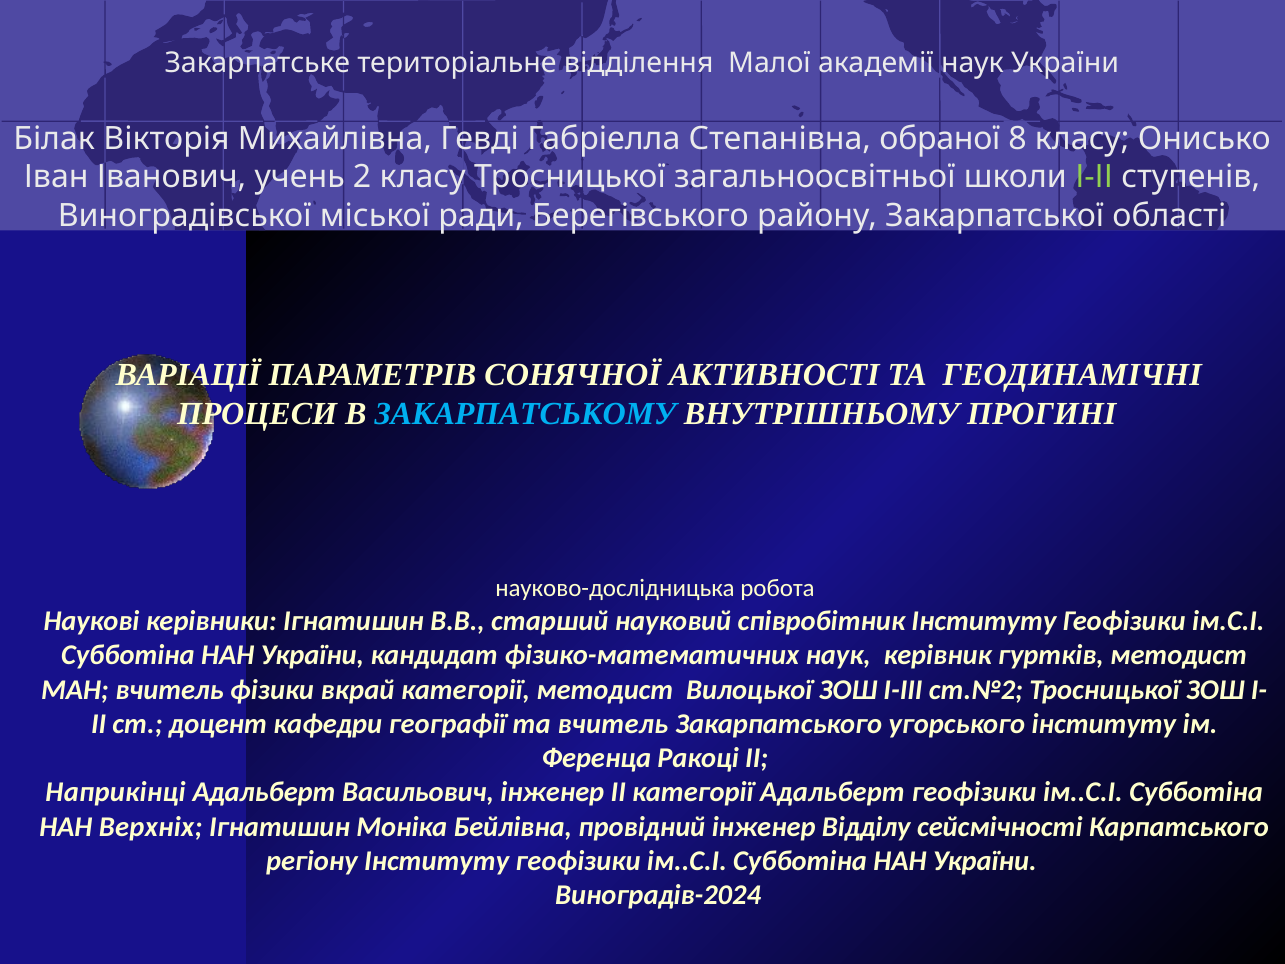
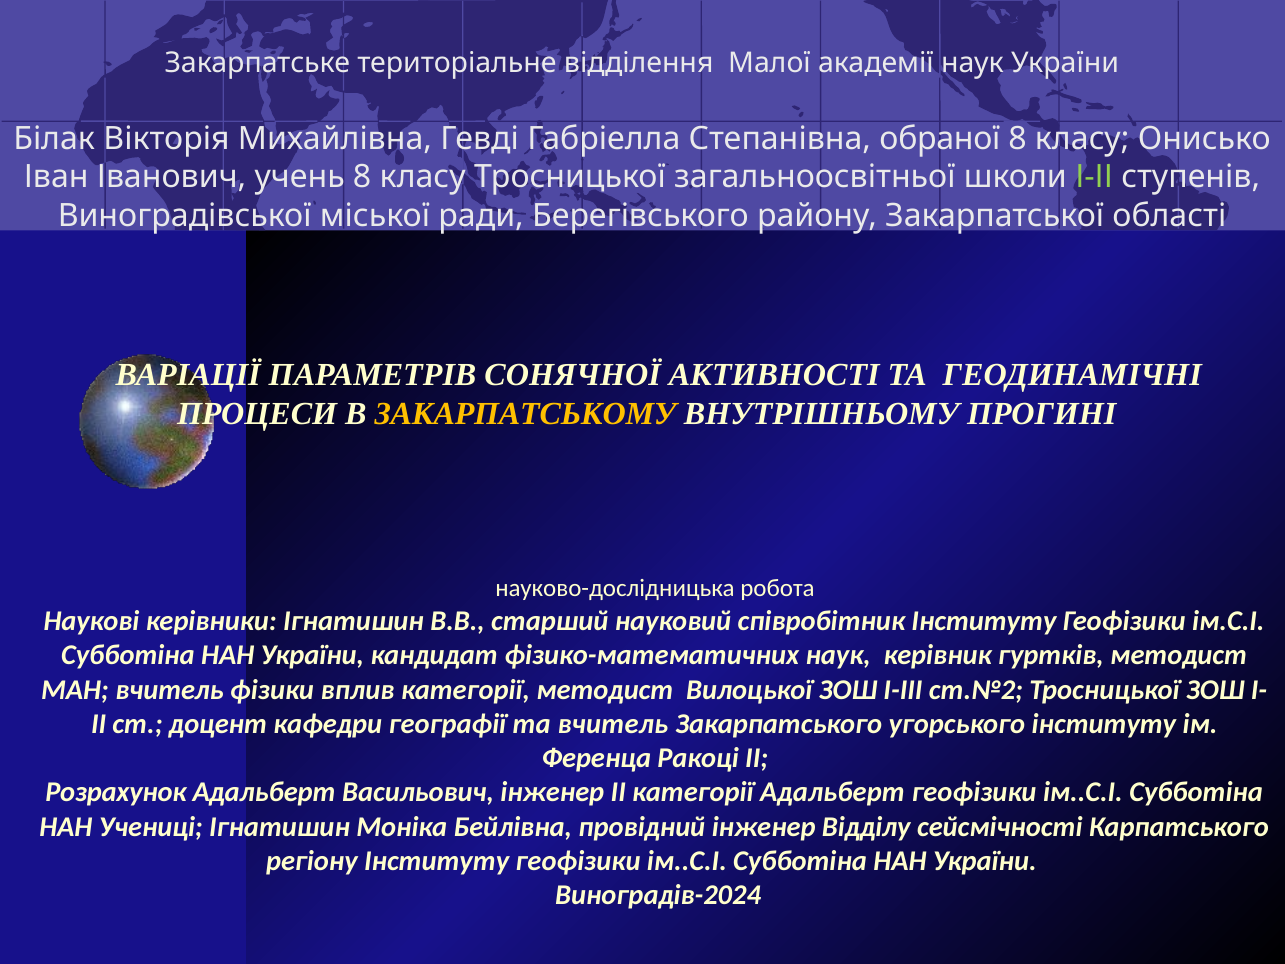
учень 2: 2 -> 8 (362, 177)
ЗАКАРПАТСЬКОМУ colour: light blue -> yellow (525, 413)
вкрай: вкрай -> вплив (358, 689)
Наприкінці: Наприкінці -> Розрахунок (116, 792)
Верхніх: Верхніх -> Учениці (151, 826)
